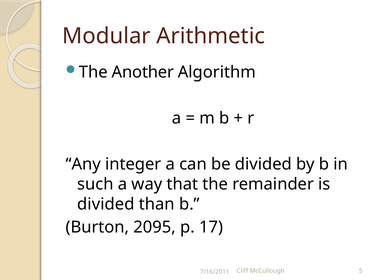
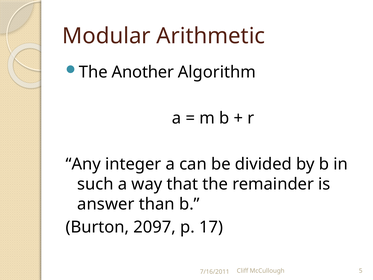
divided: divided -> answer (106, 204)
2095: 2095 -> 2097 (155, 227)
